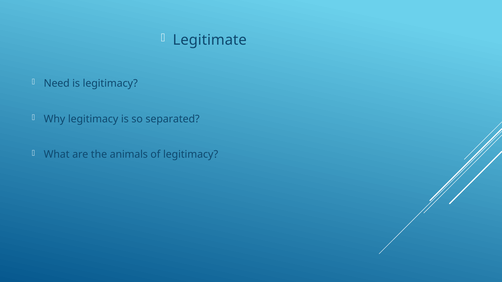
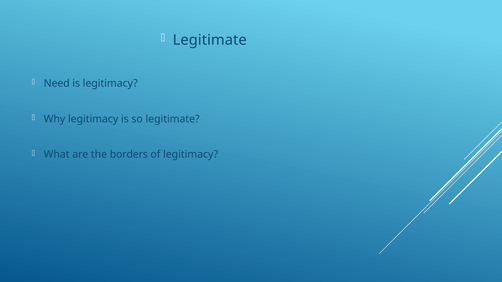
so separated: separated -> legitimate (173, 119)
animals: animals -> borders (129, 155)
